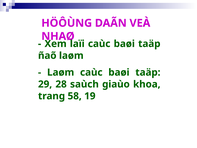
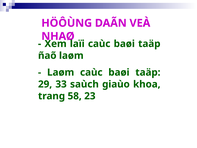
28: 28 -> 33 (61, 84)
19: 19 -> 23 (90, 96)
